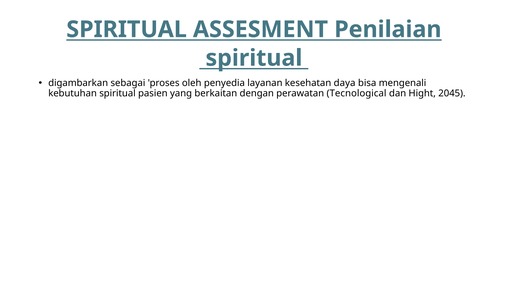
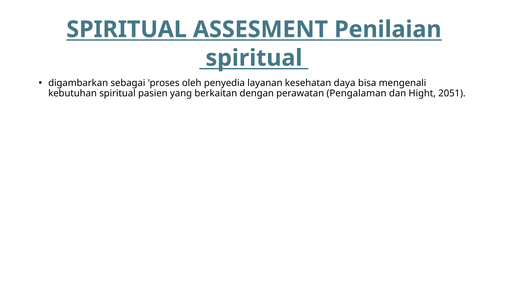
Tecnological: Tecnological -> Pengalaman (357, 93)
2045: 2045 -> 2051 (452, 93)
